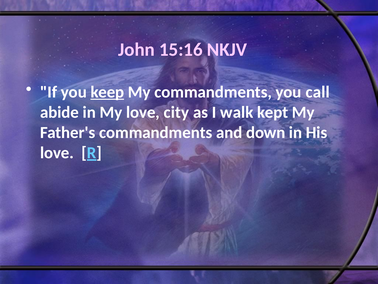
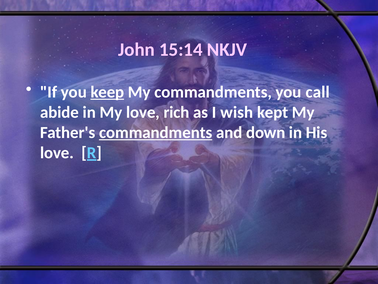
15:16: 15:16 -> 15:14 (181, 50)
city: city -> rich (176, 112)
walk: walk -> wish (237, 112)
commandments underline: none -> present (156, 132)
